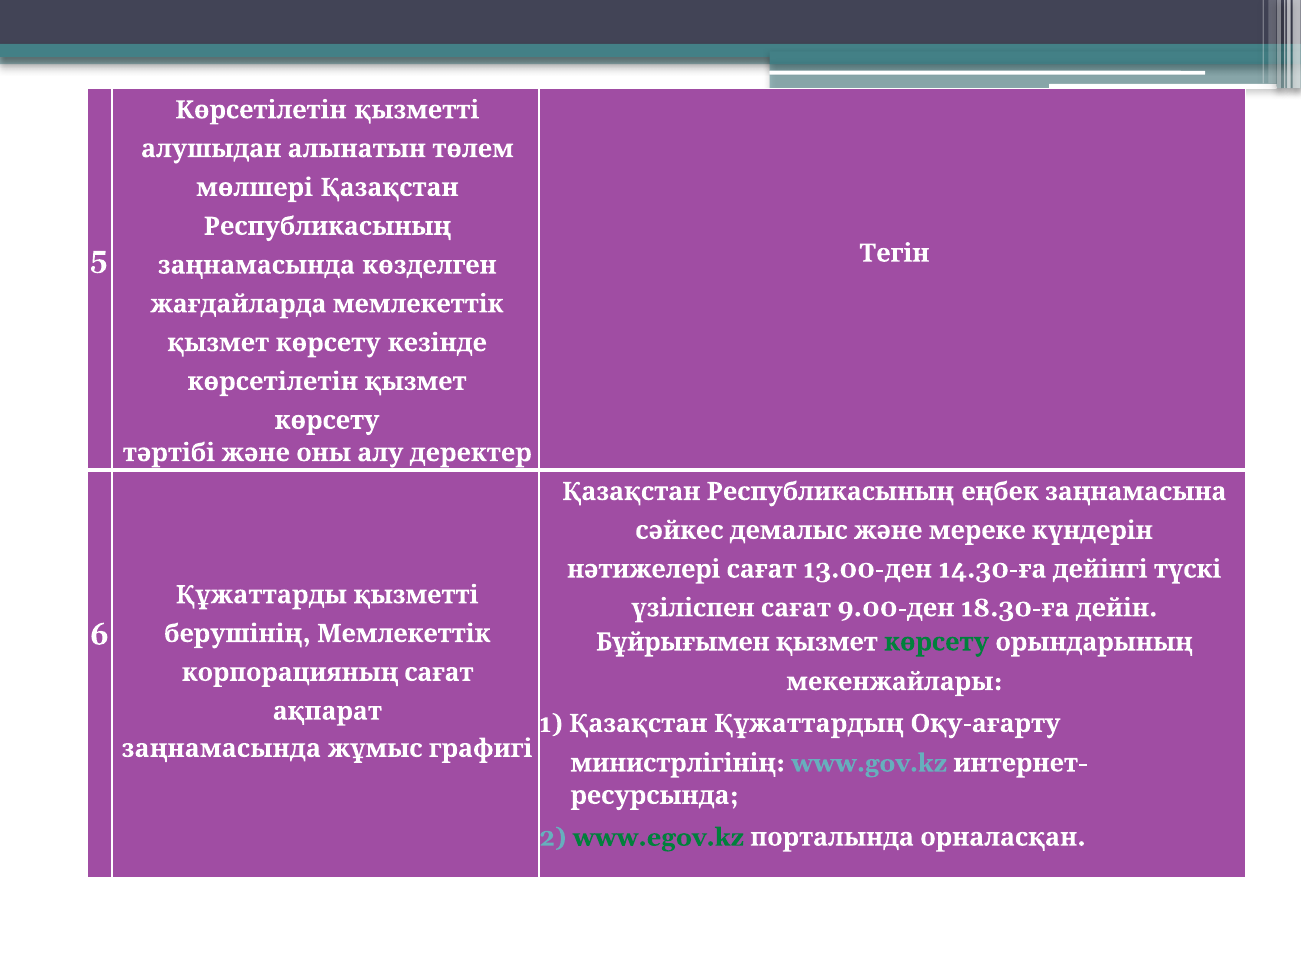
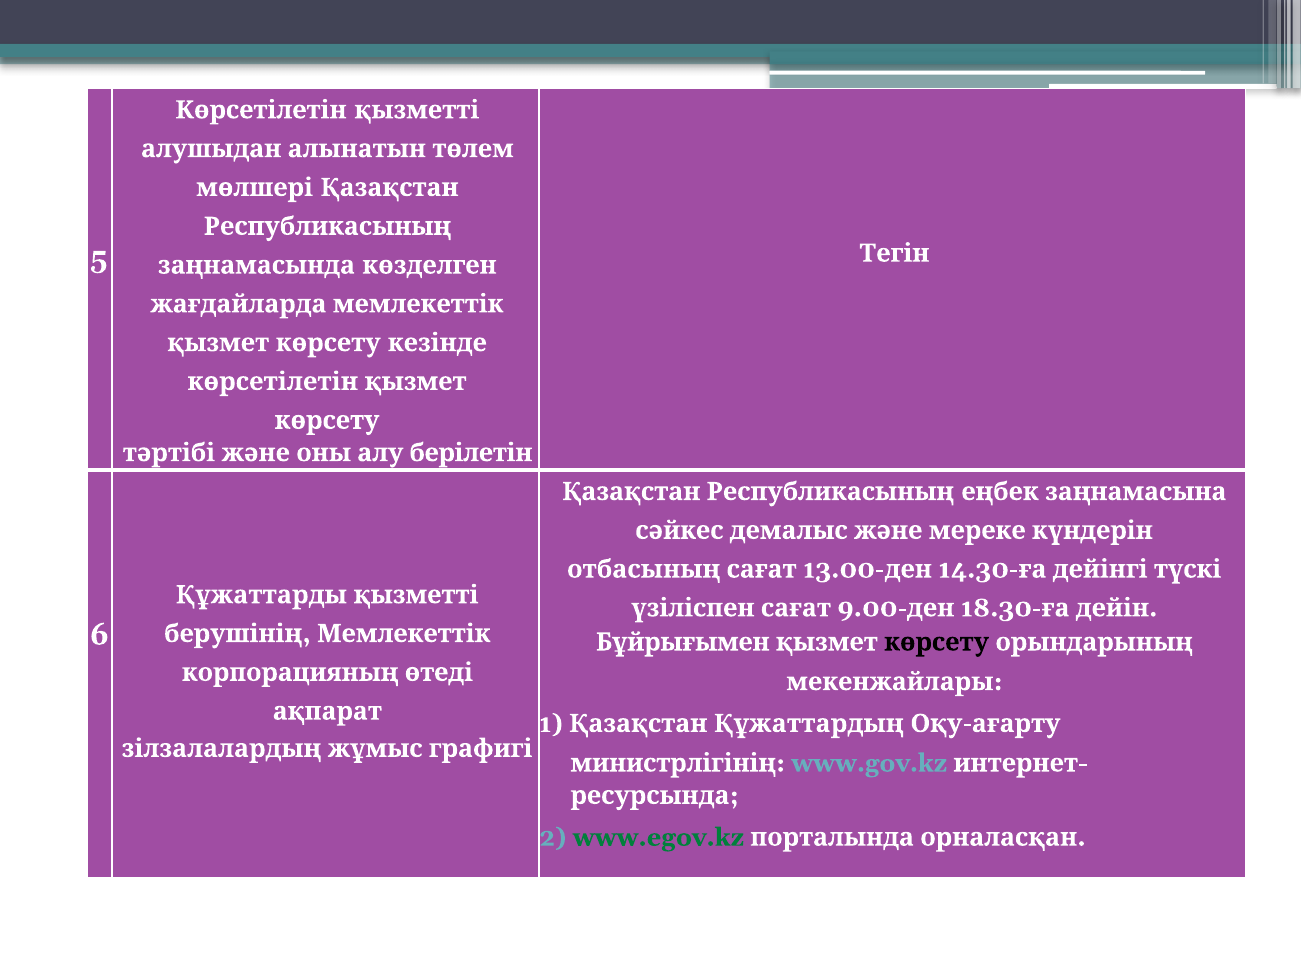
деректер: деректер -> берілетін (471, 453)
нәтижелері: нәтижелері -> отбасының (644, 569)
көрсету colour: green -> black (937, 642)
корпорацияның сағат: сағат -> өтеді (439, 672)
заңнамасында: заңнамасында -> зілзалалардың (221, 748)
